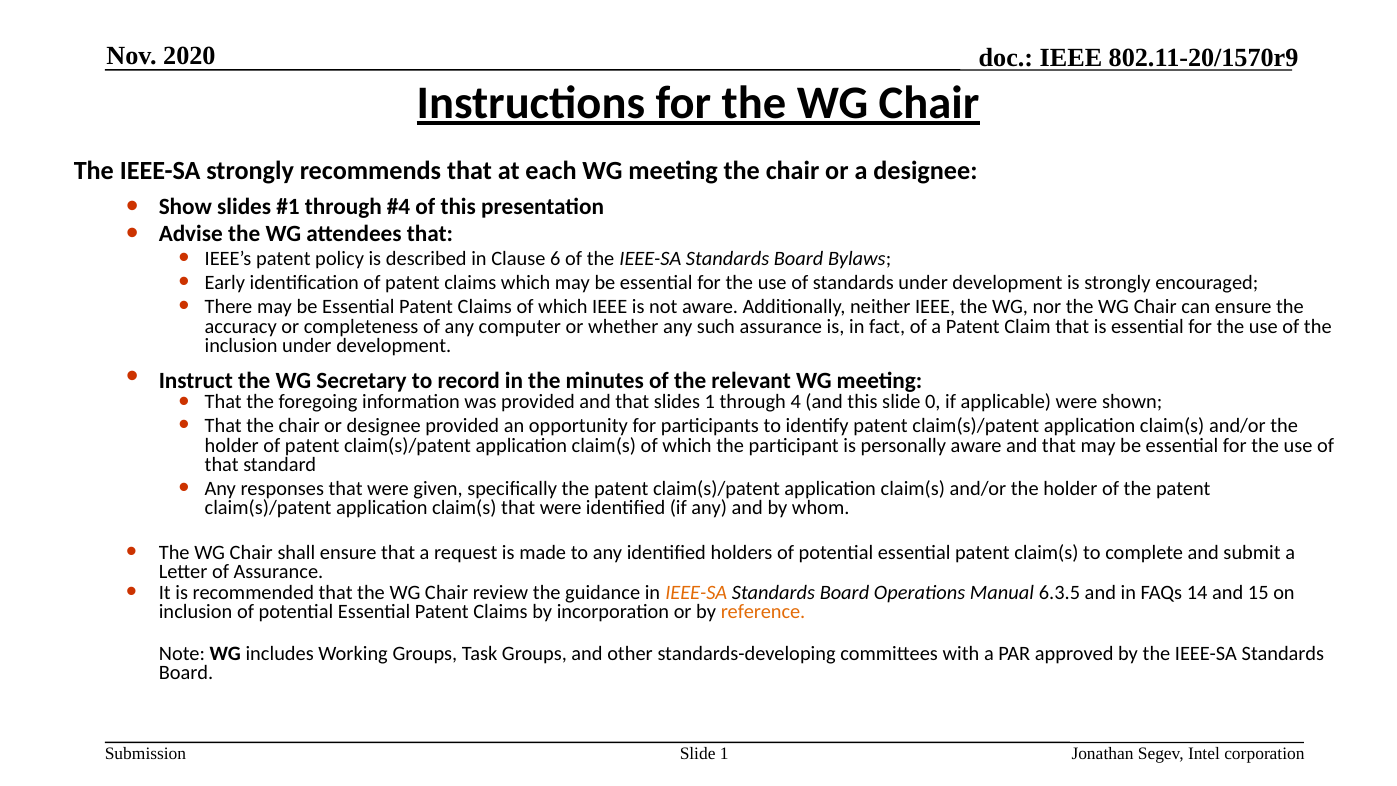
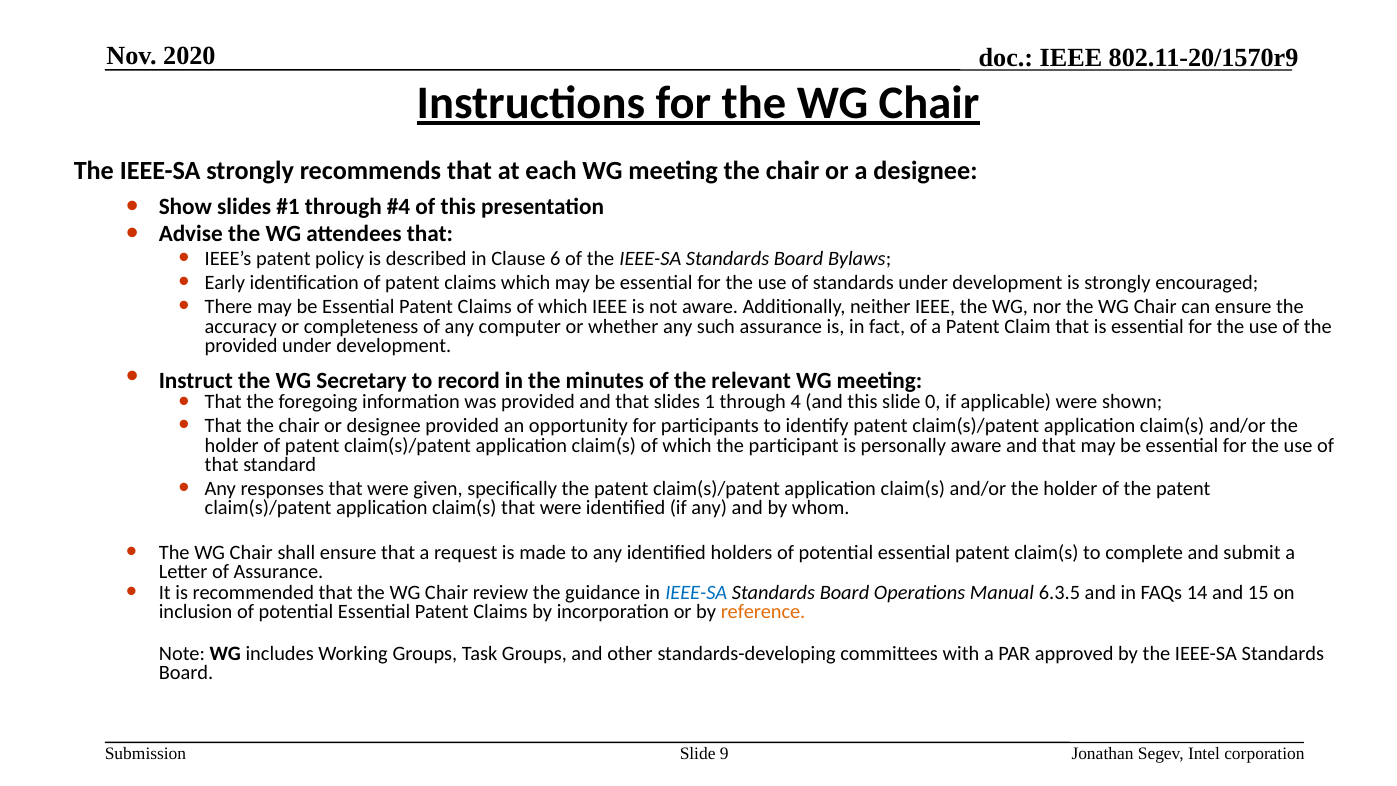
inclusion: inclusion -> provided (241, 346)
IEEE-SA colour: orange -> blue (696, 592)
Slide 1: 1 -> 9 (724, 754)
